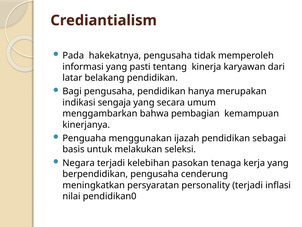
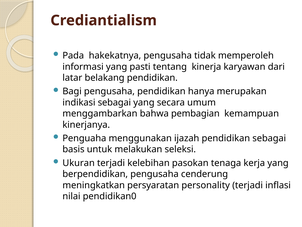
indikasi sengaja: sengaja -> sebagai (114, 102)
Negara: Negara -> Ukuran (79, 163)
